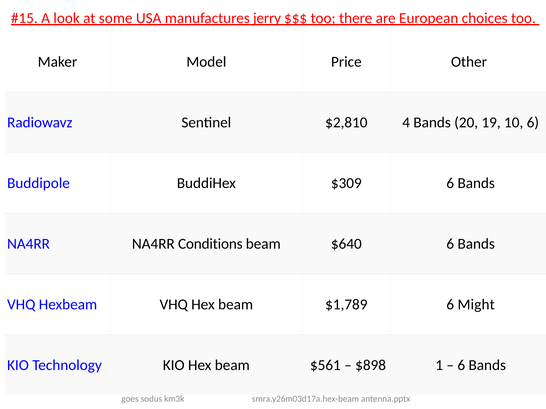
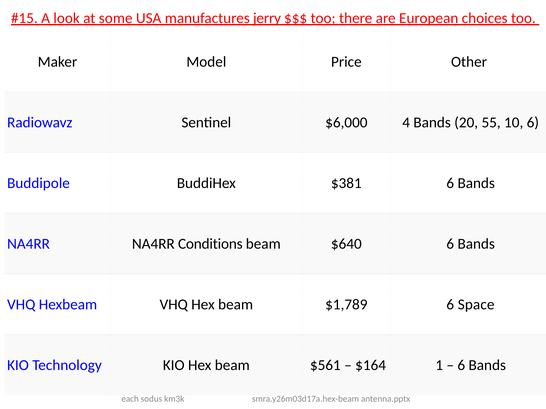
$2,810: $2,810 -> $6,000 (346, 123)
20 19: 19 -> 55 (491, 123)
$309: $309 -> $381 (346, 183)
Might: Might -> Space (476, 305)
$898: $898 -> $164 (371, 366)
goes: goes -> each (130, 399)
